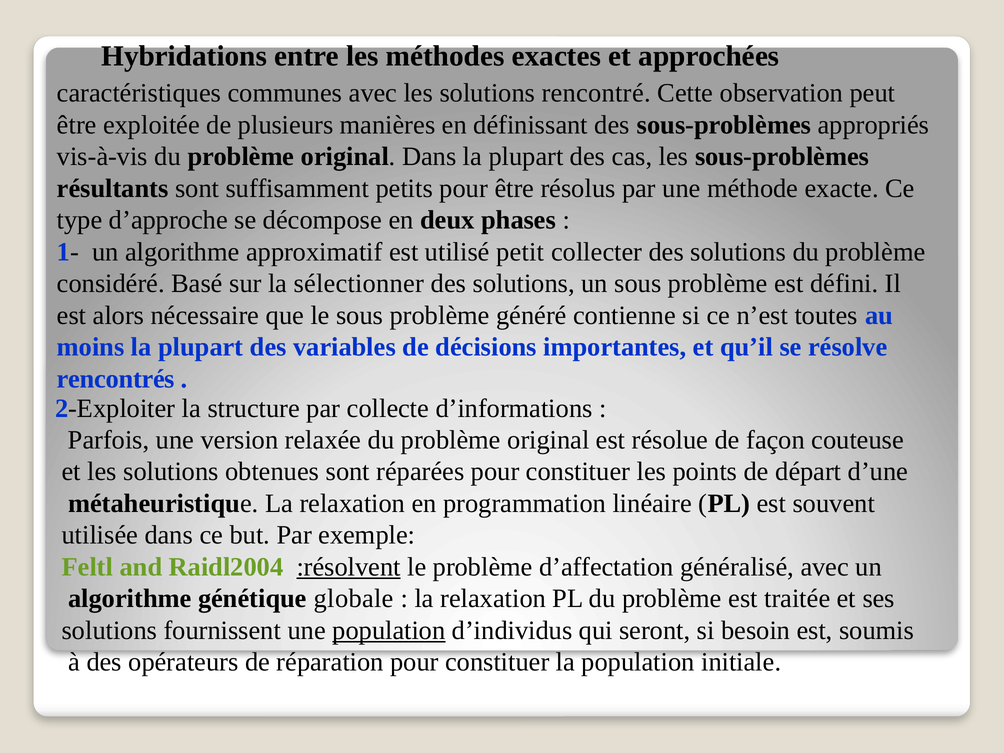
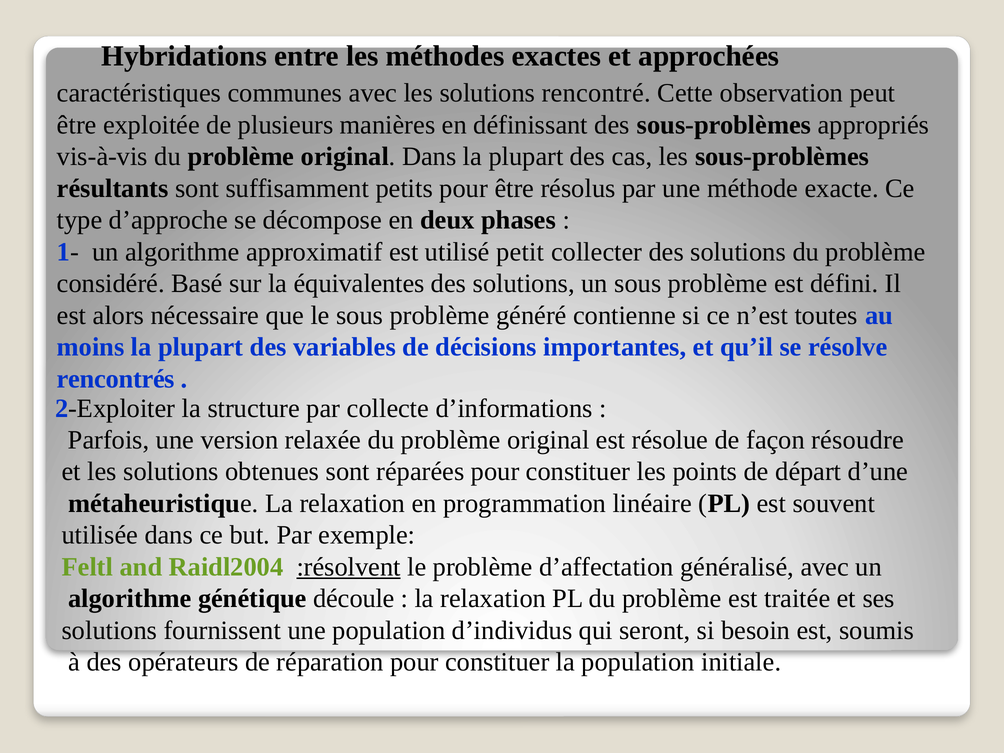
sélectionner: sélectionner -> équivalentes (359, 284)
couteuse: couteuse -> résoudre (858, 440)
globale: globale -> découle (354, 599)
population underline: present -> none (389, 630)
